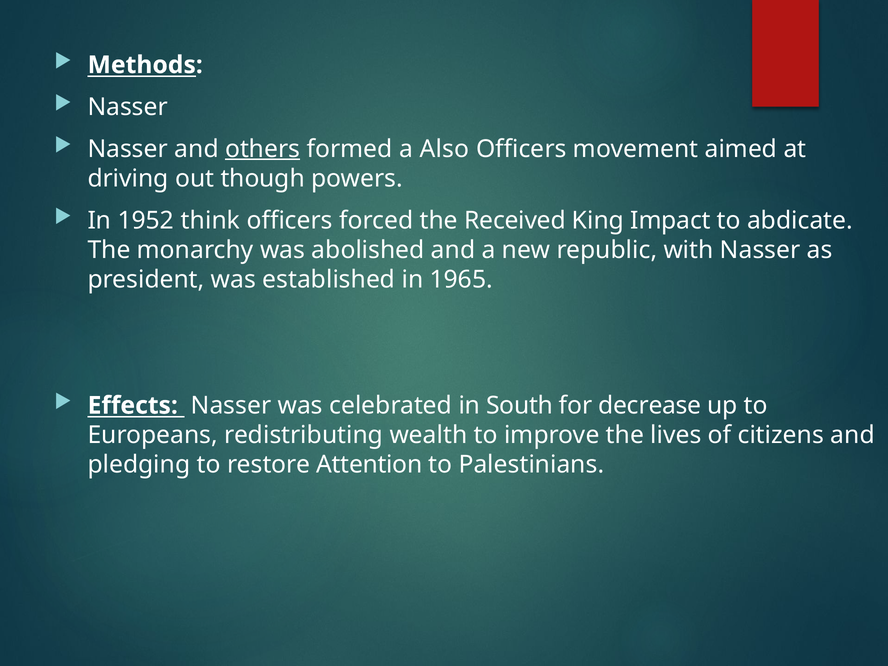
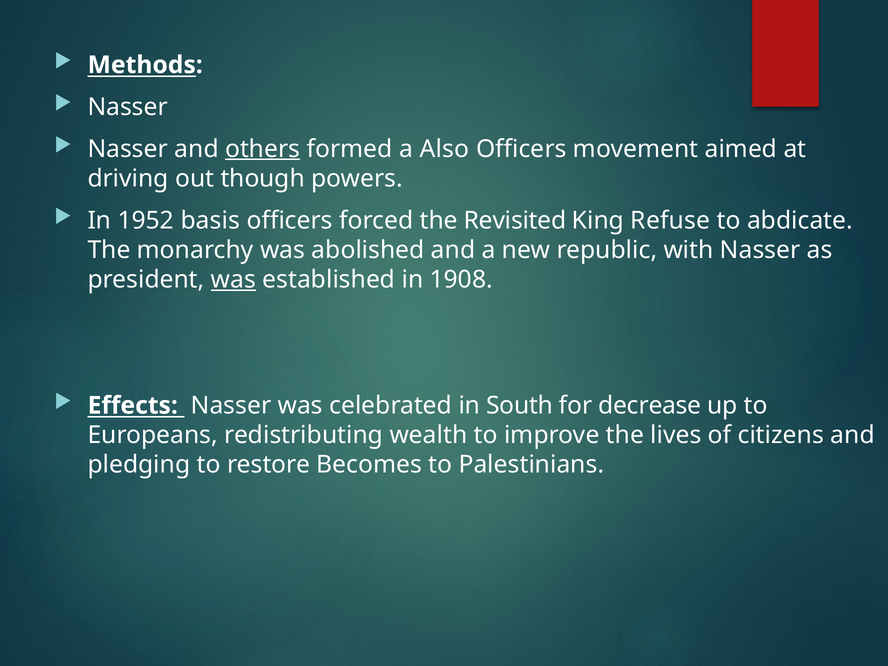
think: think -> basis (210, 220)
Received: Received -> Revisited (515, 220)
Impact: Impact -> Refuse (670, 220)
was underline: none -> present (234, 280)
1965: 1965 -> 1908 (461, 280)
Attention: Attention -> Becomes (369, 465)
